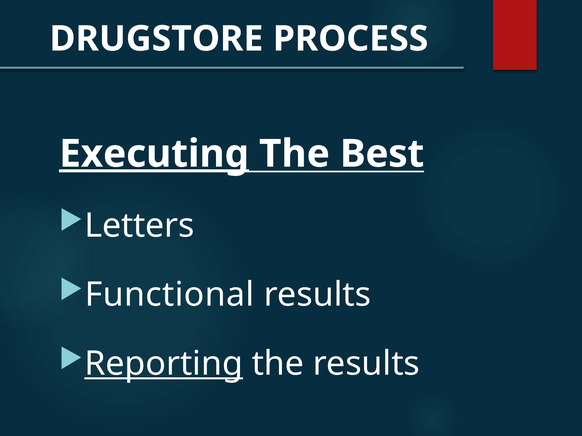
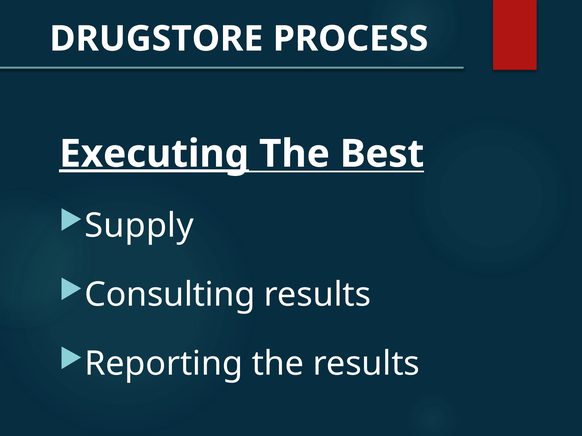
Letters: Letters -> Supply (139, 226)
Functional: Functional -> Consulting (170, 295)
Reporting underline: present -> none (164, 364)
